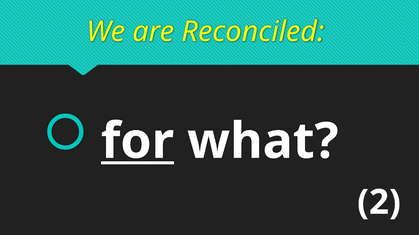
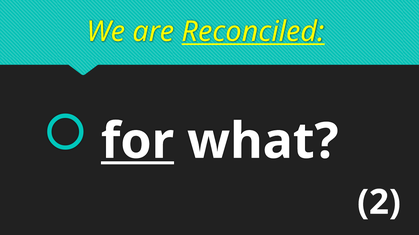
Reconciled underline: none -> present (253, 32)
